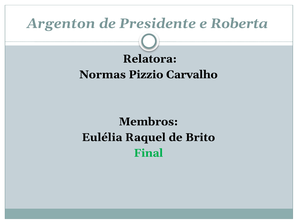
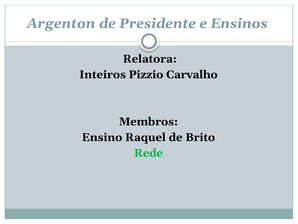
Roberta: Roberta -> Ensinos (239, 23)
Normas: Normas -> Inteiros (103, 74)
Eulélia: Eulélia -> Ensino (102, 137)
Final: Final -> Rede (148, 153)
